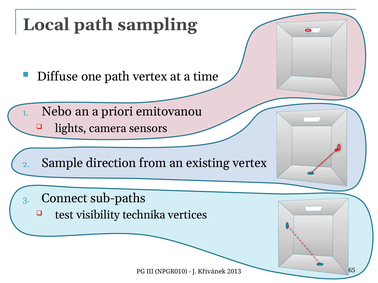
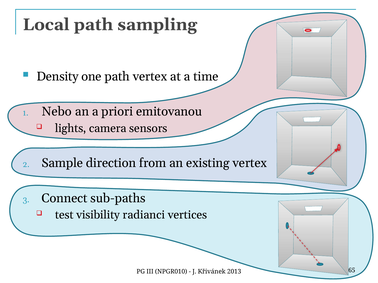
Diffuse: Diffuse -> Density (58, 76)
technika: technika -> radianci (144, 215)
